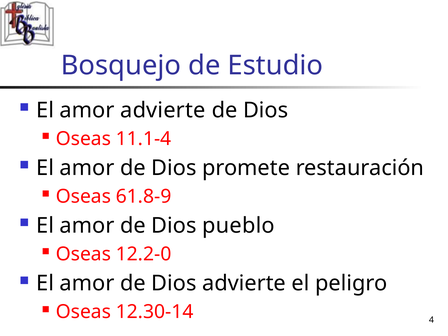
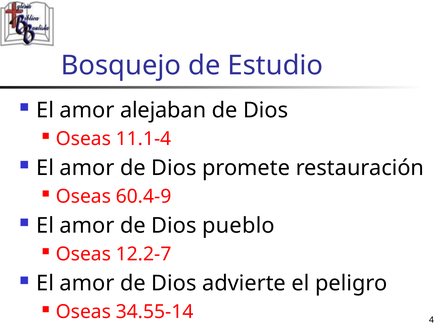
amor advierte: advierte -> alejaban (163, 110)
61.8-9: 61.8-9 -> 60.4-9 (144, 196)
12.2-0: 12.2-0 -> 12.2-7 (144, 254)
12.30-14: 12.30-14 -> 34.55-14 (155, 312)
